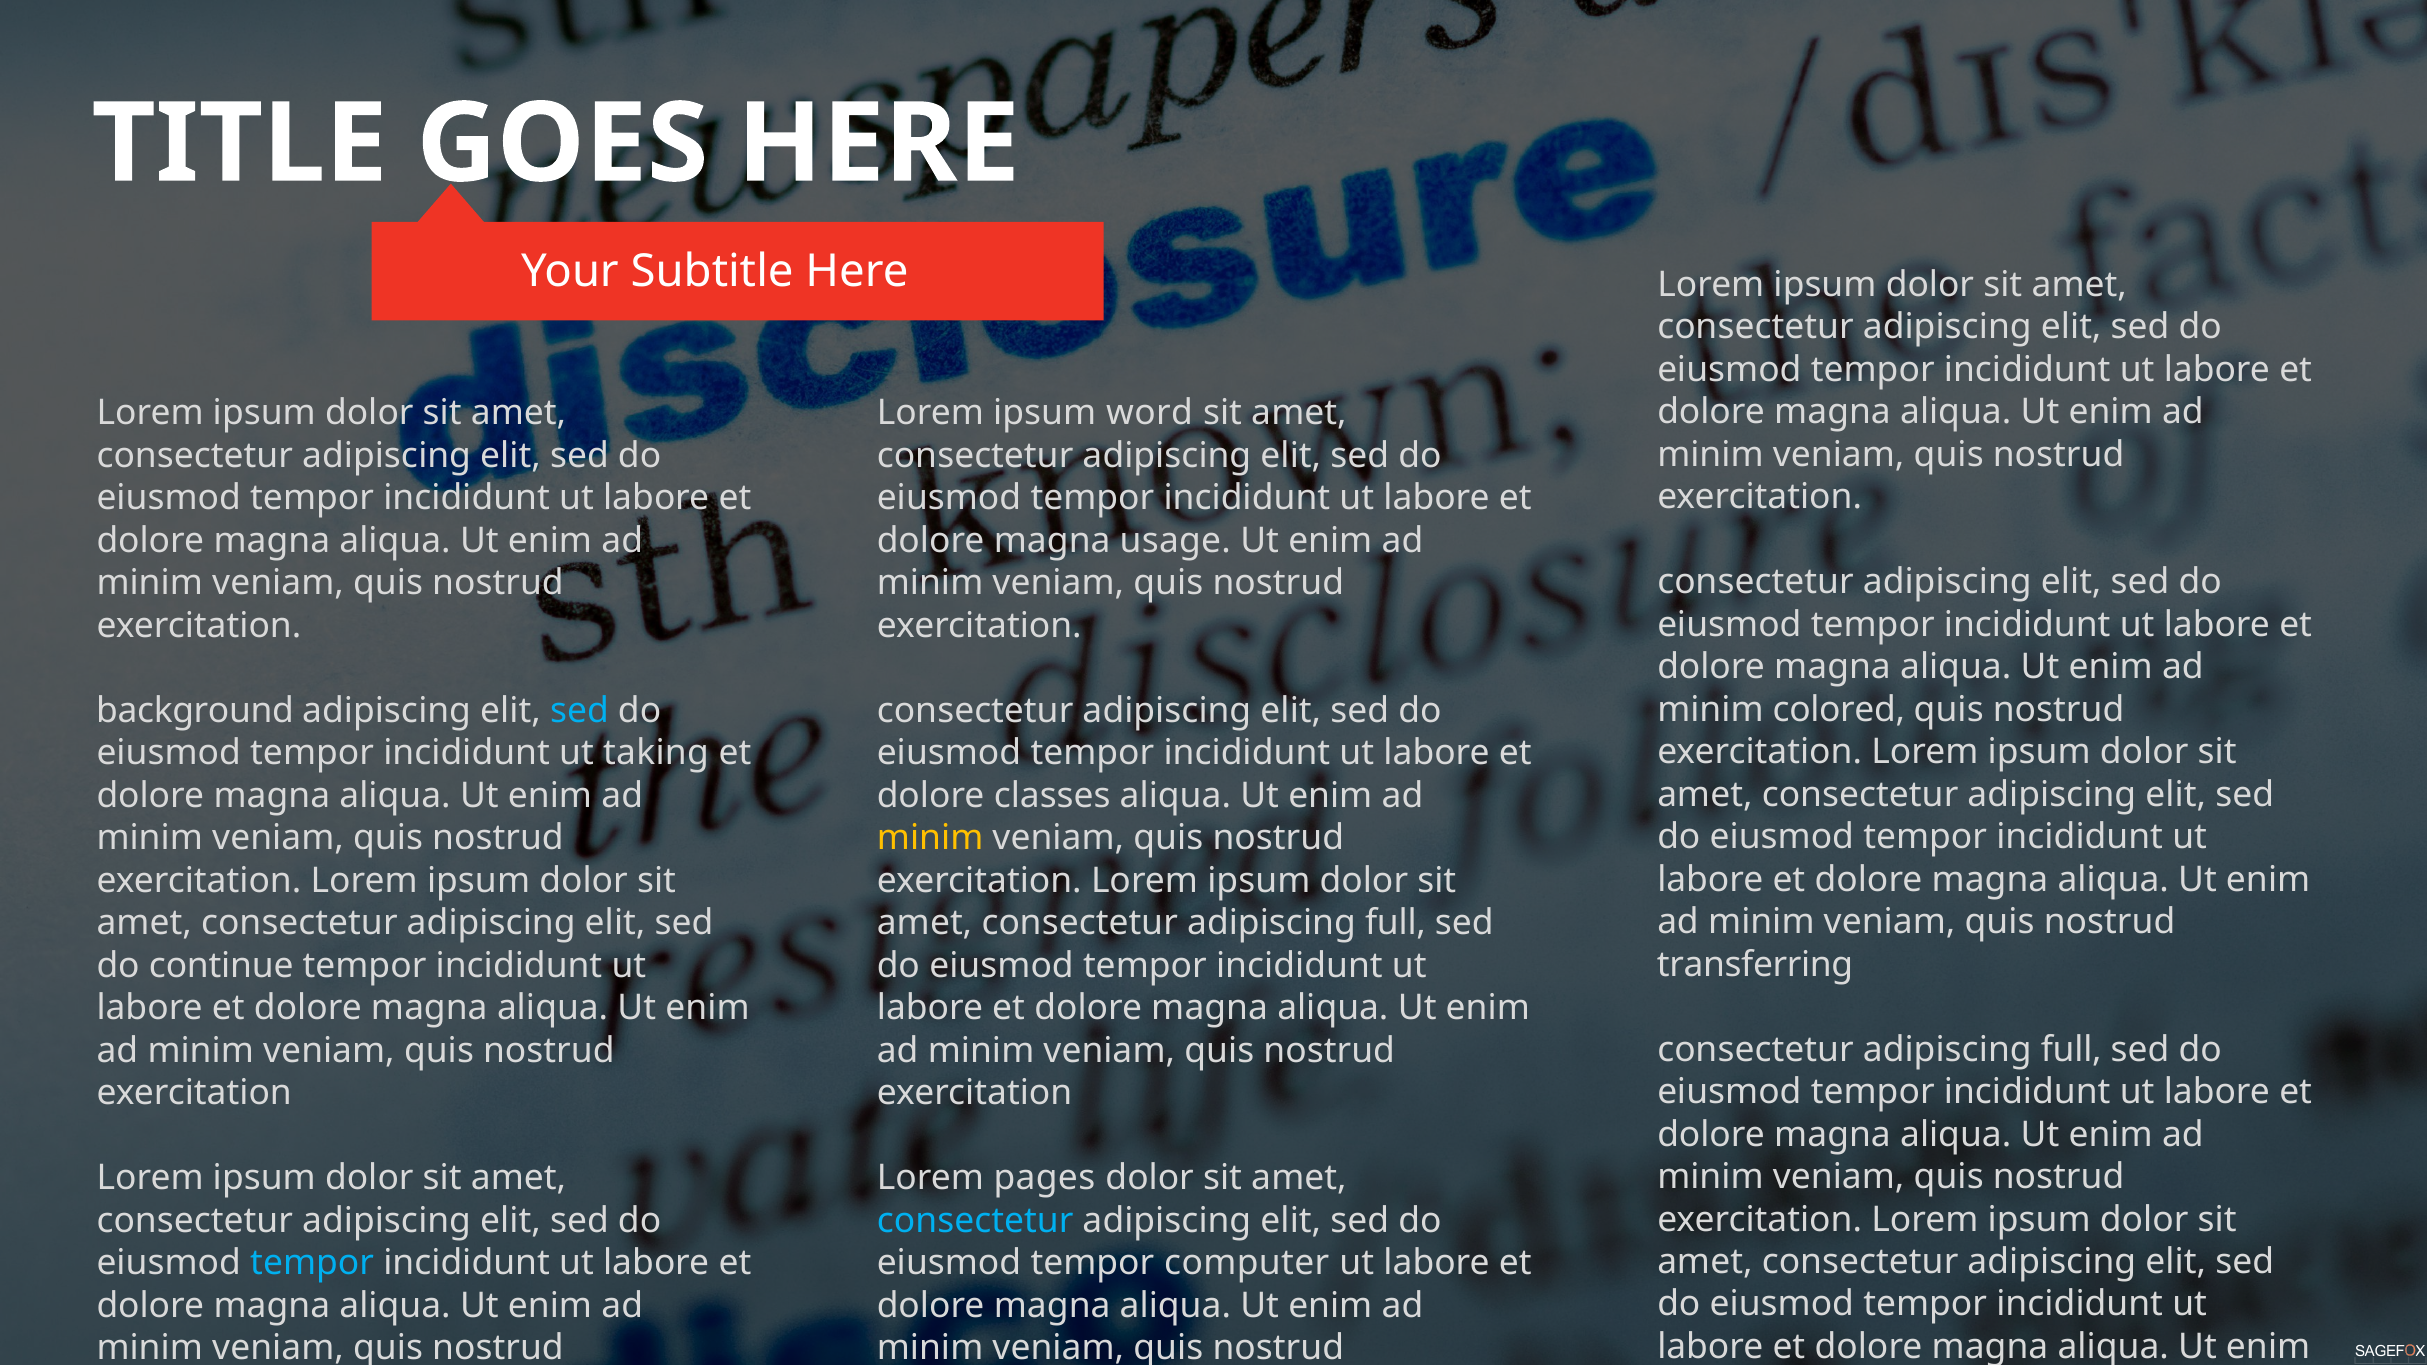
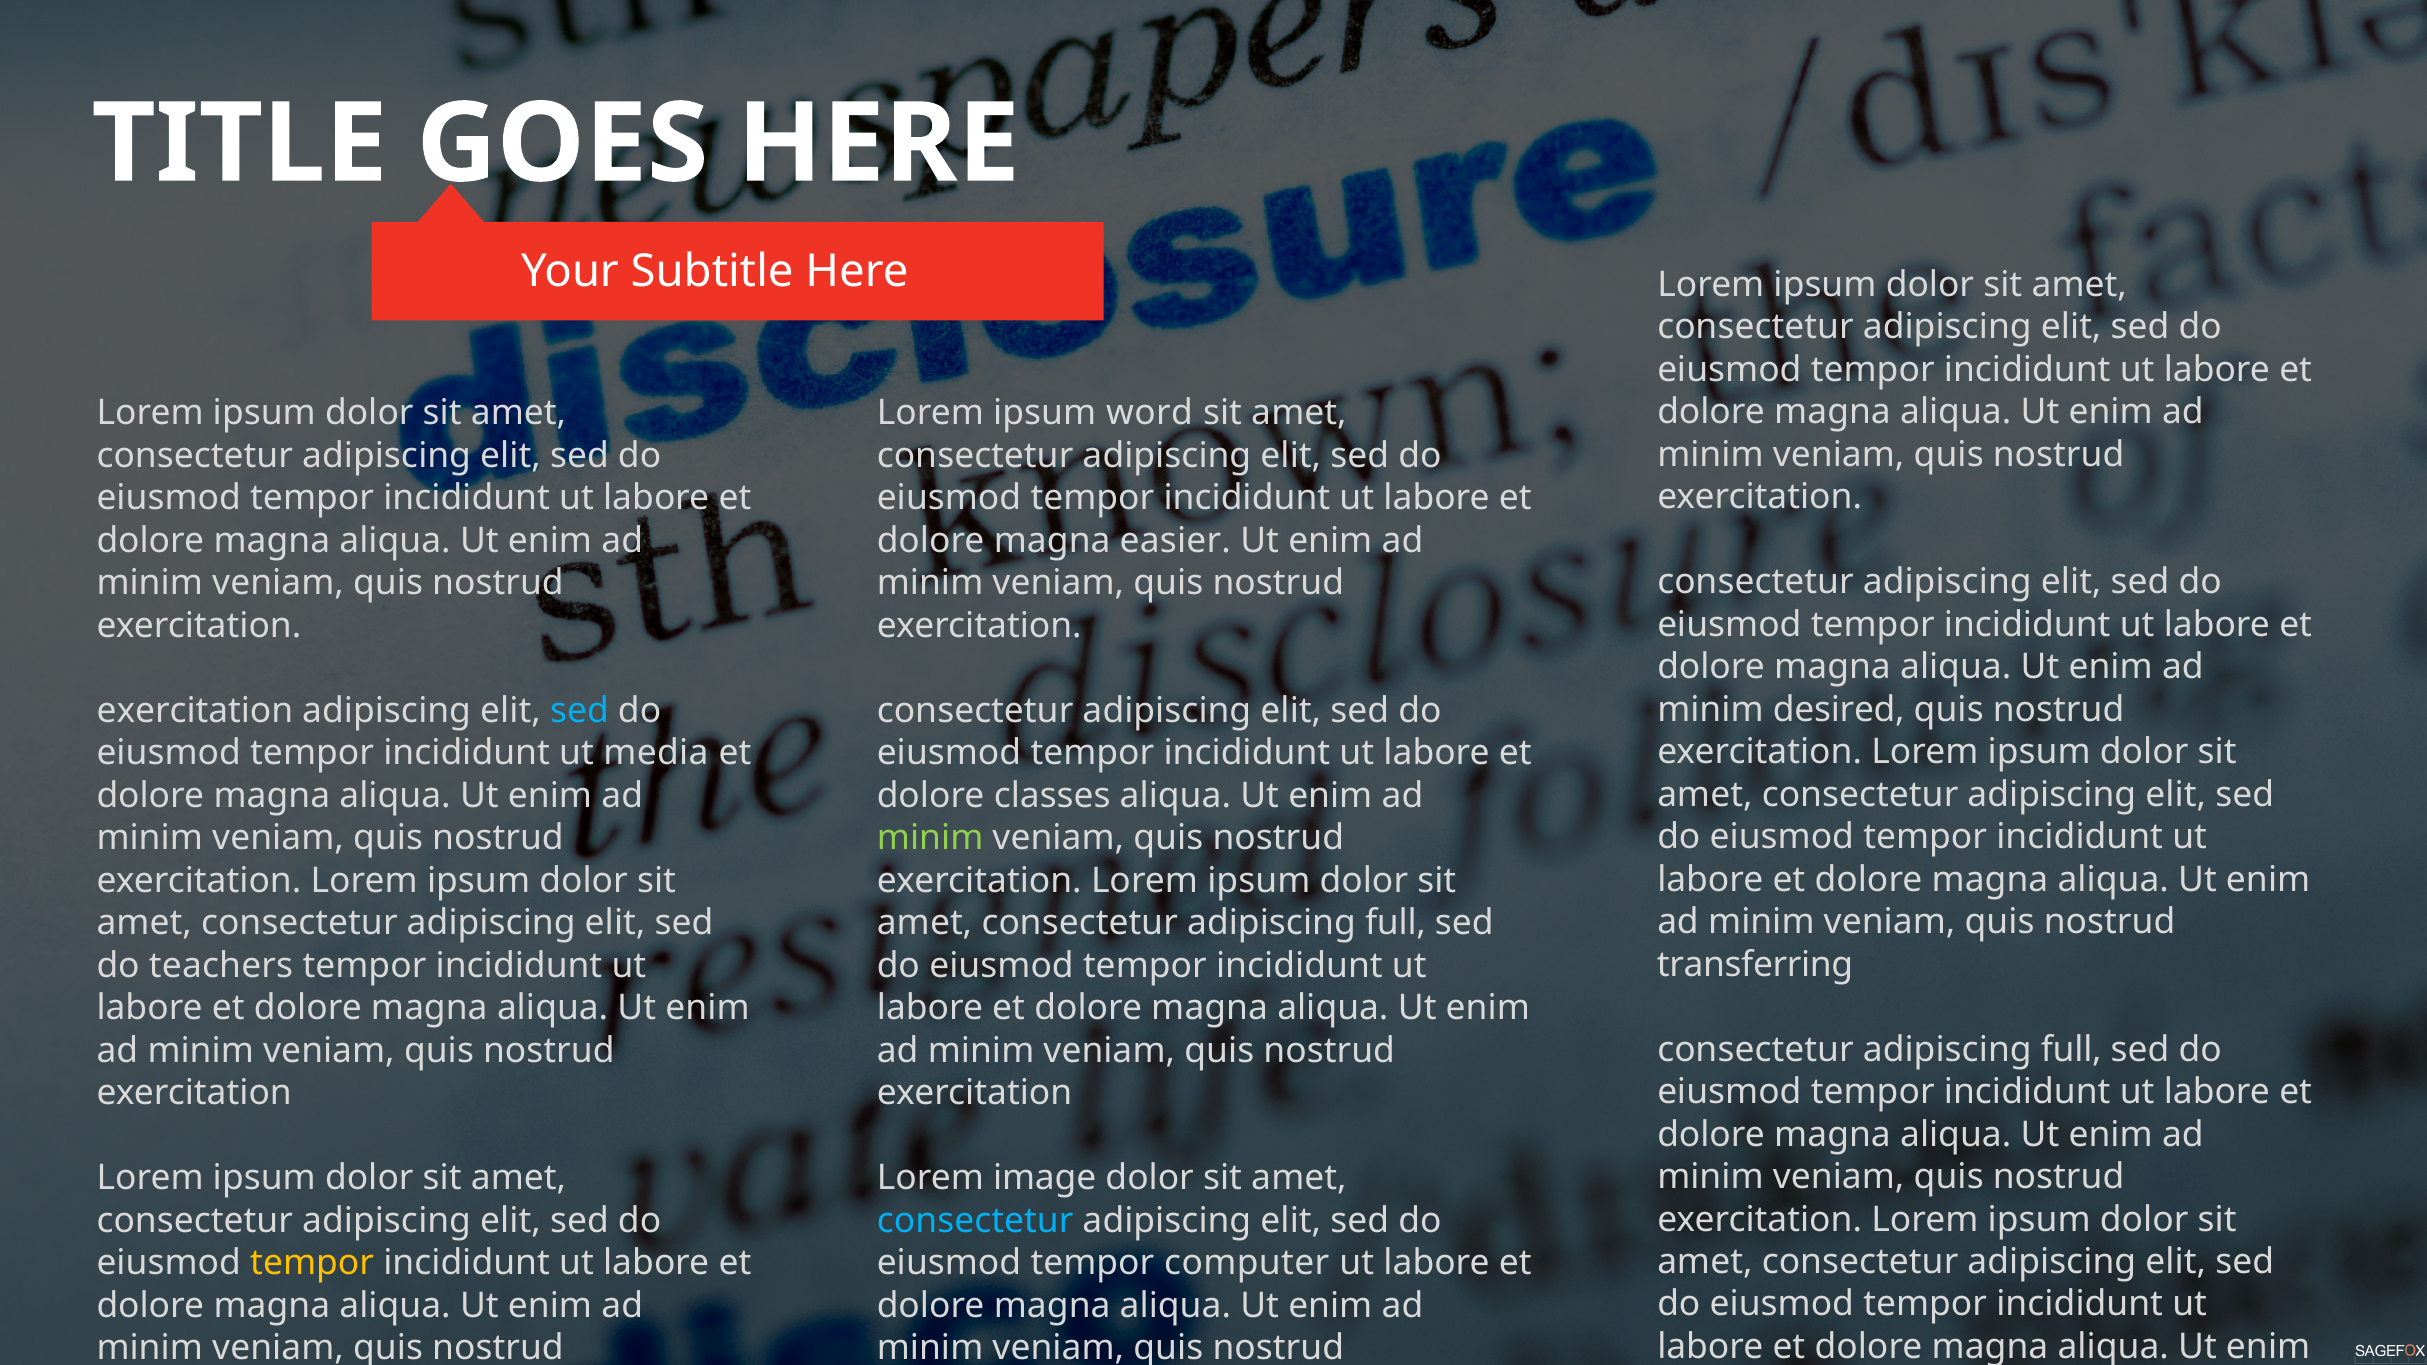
usage: usage -> easier (1175, 541)
colored: colored -> desired (1839, 710)
background: background -> exercitation (195, 711)
taking: taking -> media (656, 753)
minim colour: yellow -> light green (930, 838)
continue: continue -> teachers (221, 966)
pages: pages -> image (1045, 1178)
tempor colour: light blue -> yellow (312, 1263)
